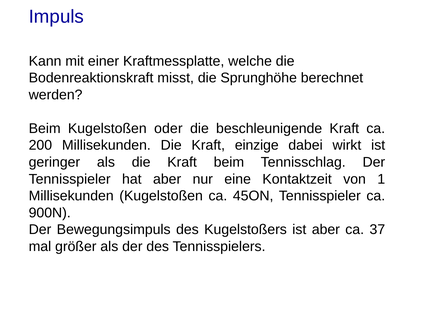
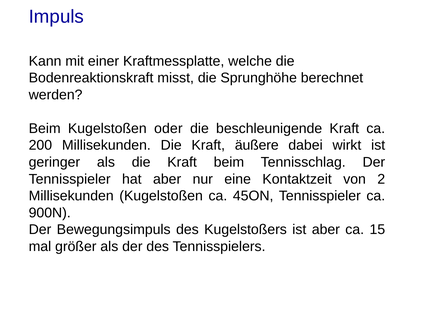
einzige: einzige -> äußere (257, 145)
1: 1 -> 2 (381, 179)
37: 37 -> 15 (377, 229)
